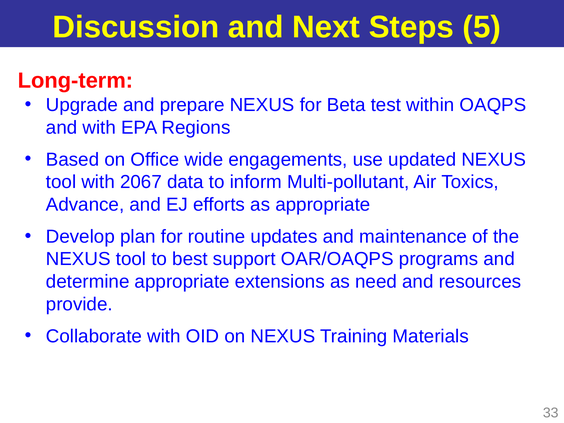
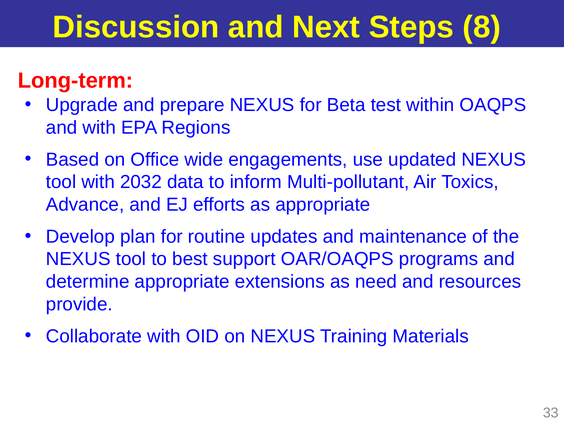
5: 5 -> 8 (482, 27)
2067: 2067 -> 2032 (141, 182)
